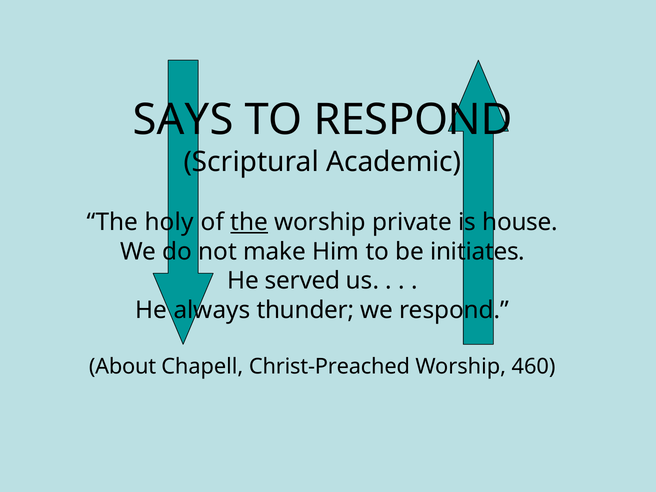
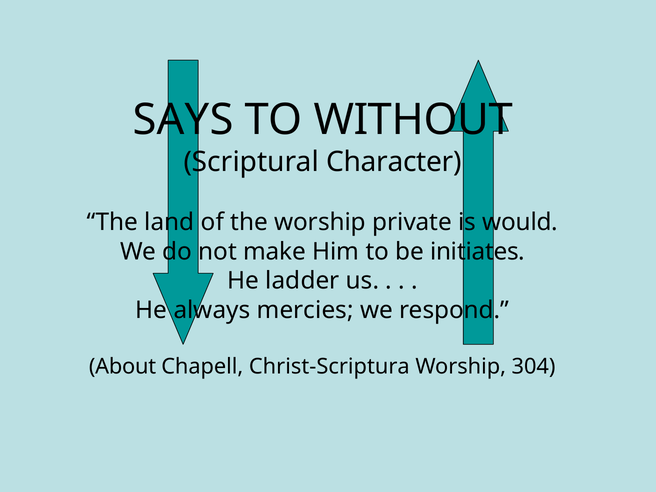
TO RESPOND: RESPOND -> WITHOUT (413, 120)
Academic: Academic -> Character (394, 162)
holy: holy -> land (169, 222)
the underline: present -> none (249, 222)
house: house -> would (520, 222)
served: served -> ladder (302, 281)
thunder: thunder -> mercies (305, 310)
Christ-Preached: Christ-Preached -> Christ-Scriptura (329, 367)
460: 460 -> 304 (534, 367)
